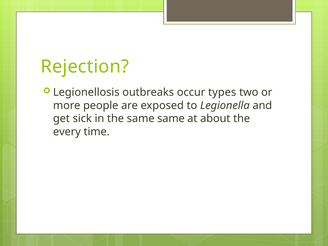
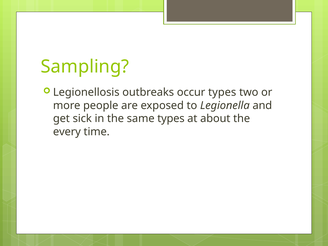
Rejection: Rejection -> Sampling (85, 67)
same same: same -> types (171, 119)
